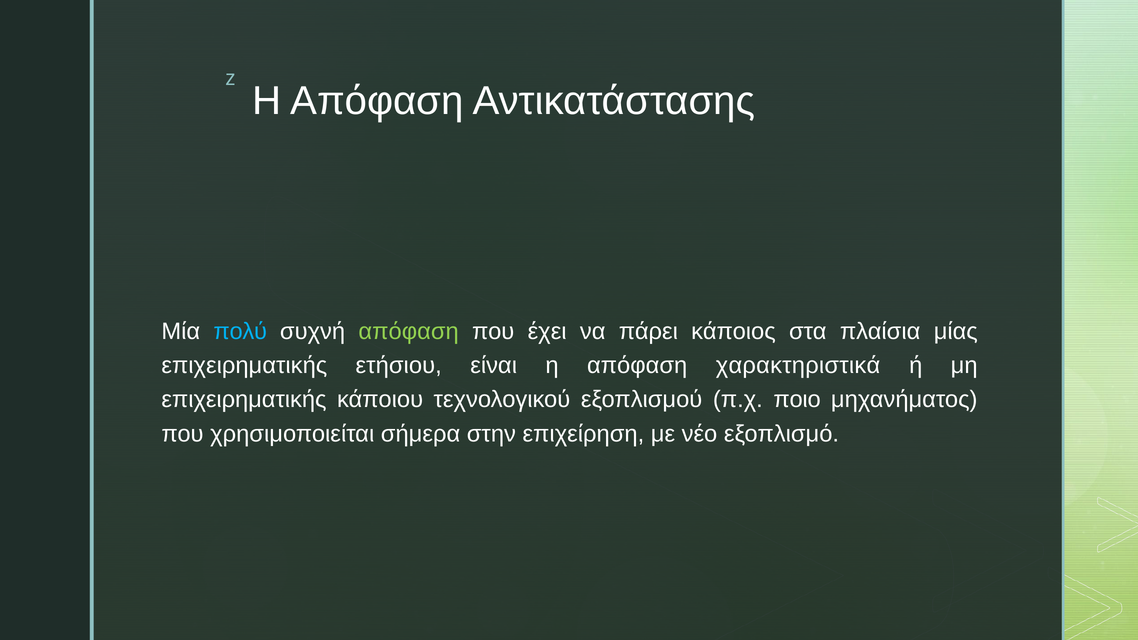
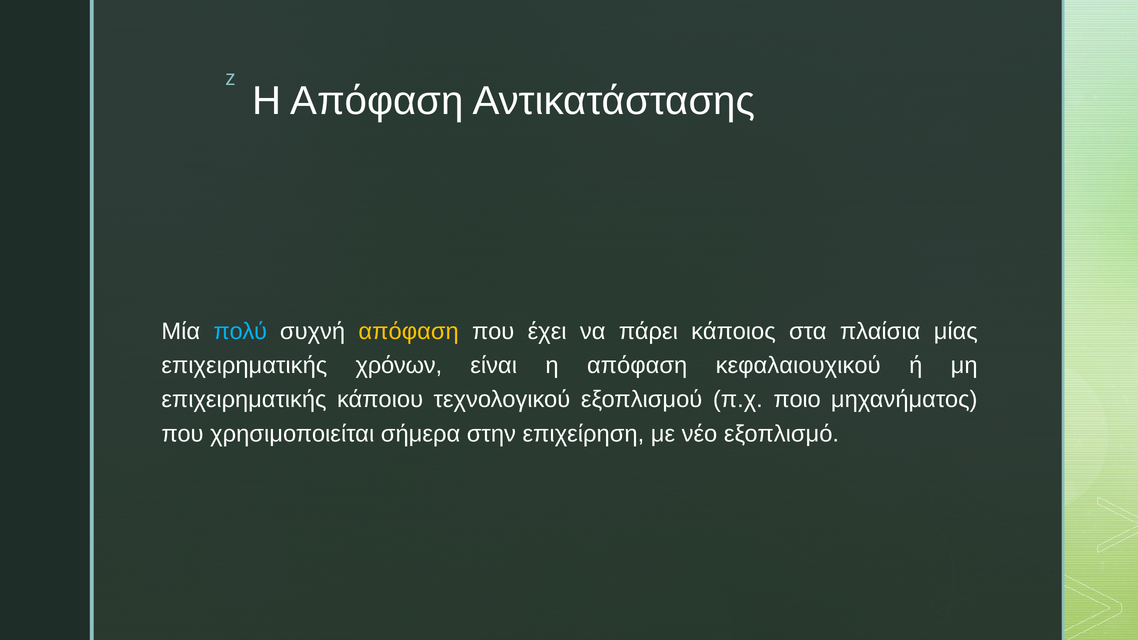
απόφαση colour: light green -> yellow (409, 331)
ετήσιου: ετήσιου -> χρόνων (399, 366)
χαρακτηριστικά: χαρακτηριστικά -> κεφαλαιουχικού (798, 366)
